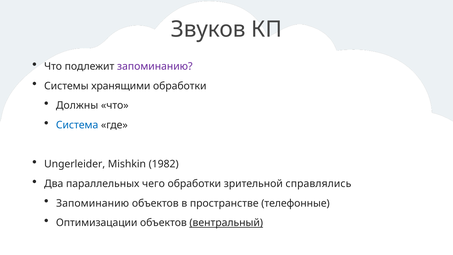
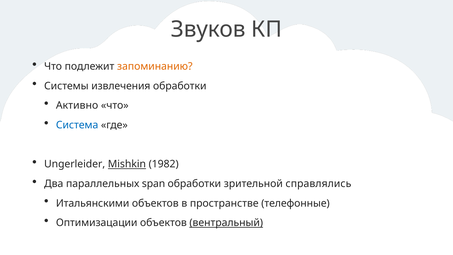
запоминанию colour: purple -> orange (155, 66)
хранящими: хранящими -> извлечения (121, 86)
Должны: Должны -> Активно (77, 105)
Mishkin underline: none -> present (127, 164)
чего: чего -> span (154, 184)
Запоминанию: Запоминанию -> Итальянскими (93, 203)
